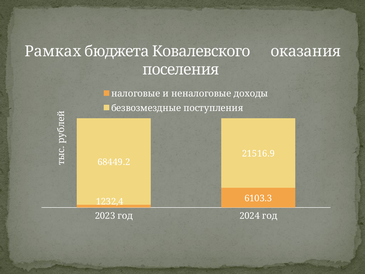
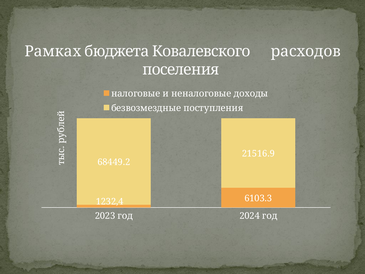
оказания: оказания -> расходов (306, 51)
